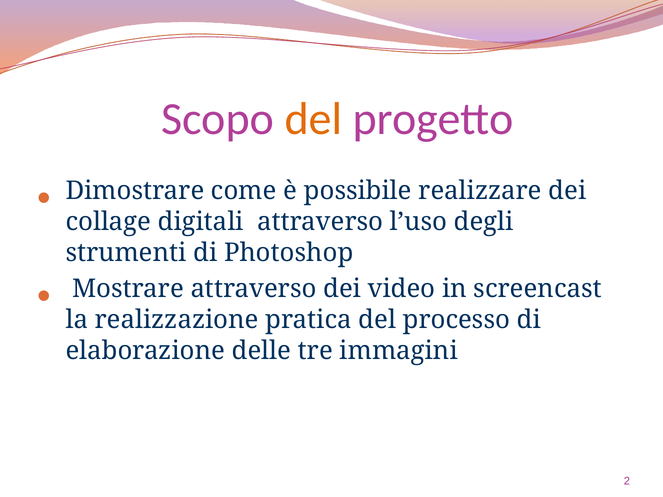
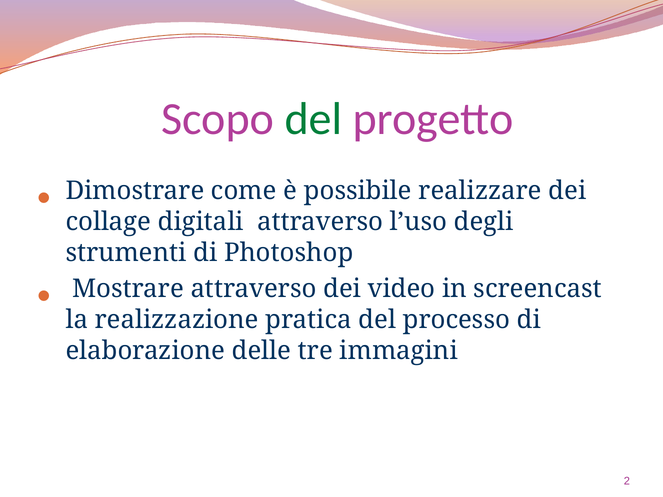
del colour: orange -> green (313, 119)
